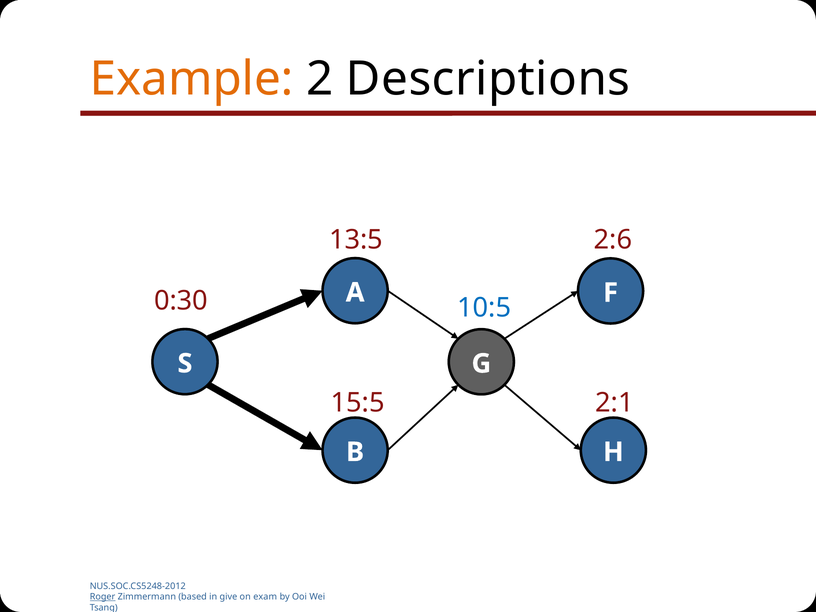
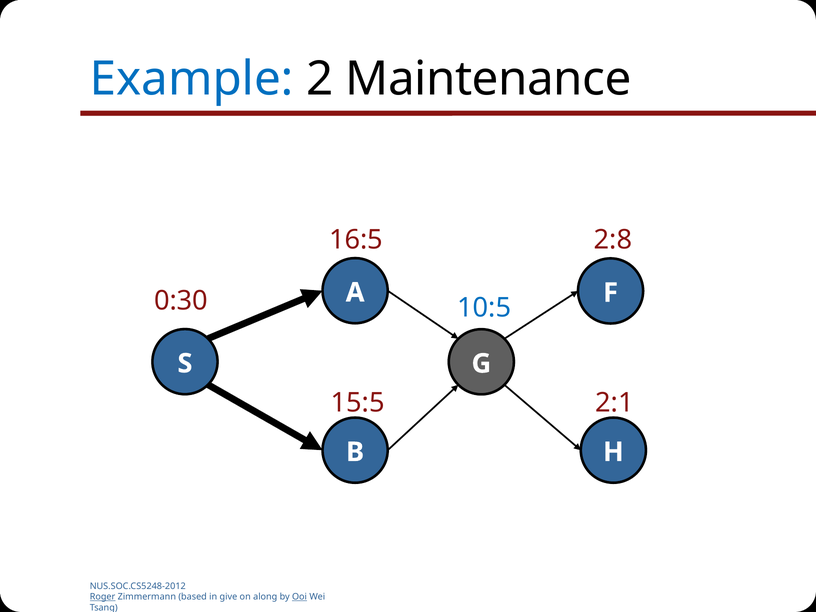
Example colour: orange -> blue (192, 79)
Descriptions: Descriptions -> Maintenance (489, 79)
13:5: 13:5 -> 16:5 (356, 240)
2:6: 2:6 -> 2:8 (613, 240)
exam: exam -> along (265, 597)
Ooi underline: none -> present (299, 597)
